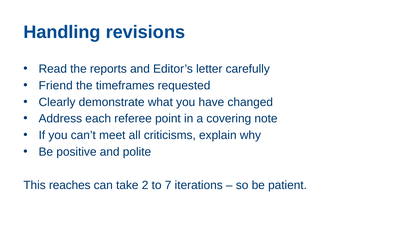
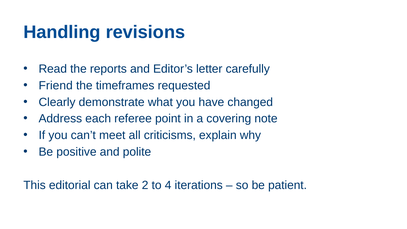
reaches: reaches -> editorial (70, 185)
7: 7 -> 4 (168, 185)
